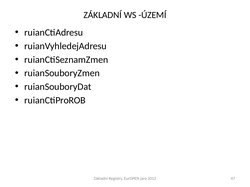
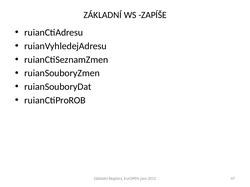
ÚZEMÍ: ÚZEMÍ -> ZAPÍŠE (153, 15)
